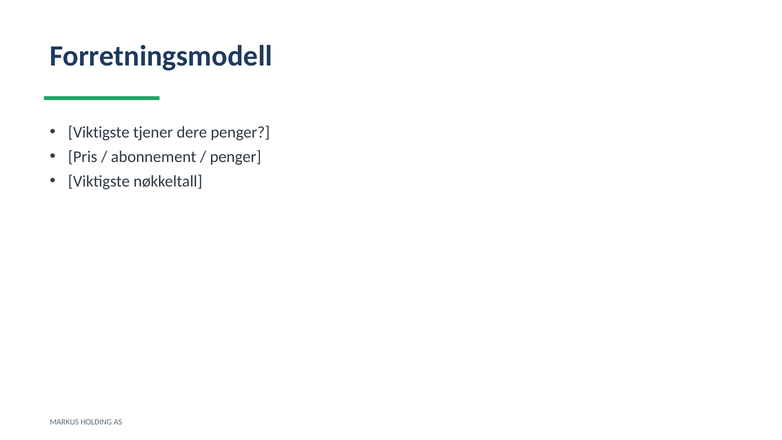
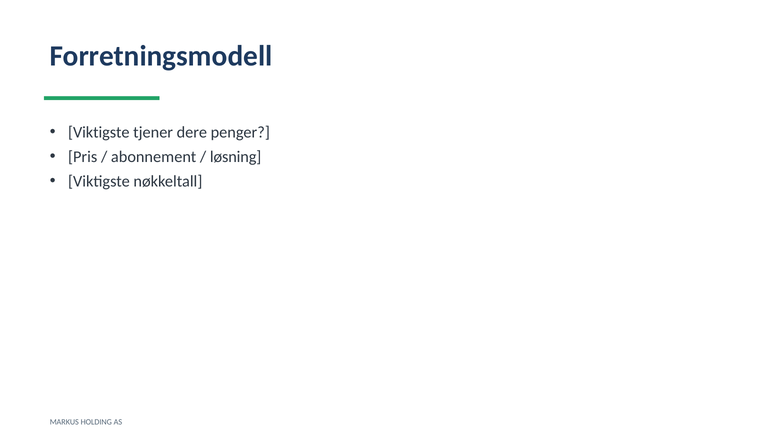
penger: penger -> løsning (236, 157)
